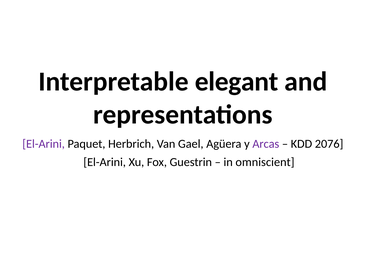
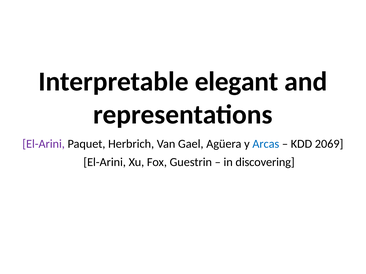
Arcas colour: purple -> blue (266, 144)
2076: 2076 -> 2069 (329, 144)
omniscient: omniscient -> discovering (265, 162)
